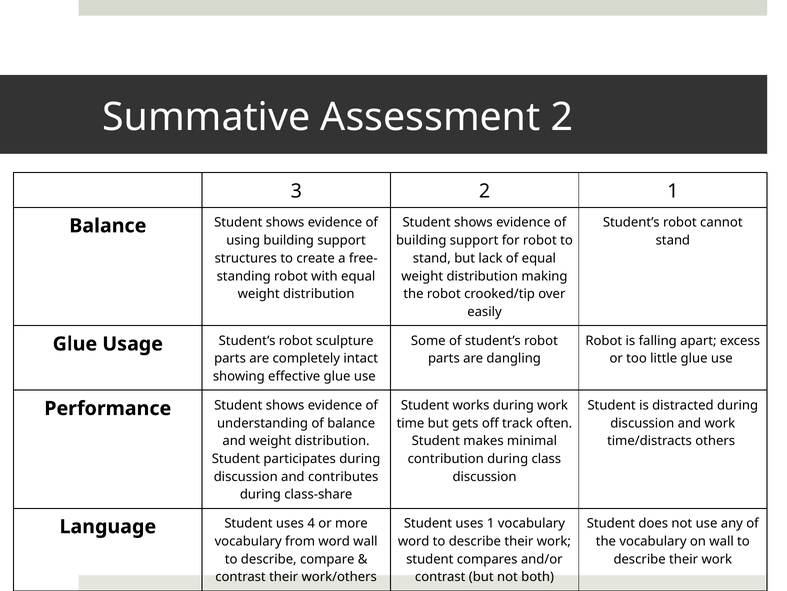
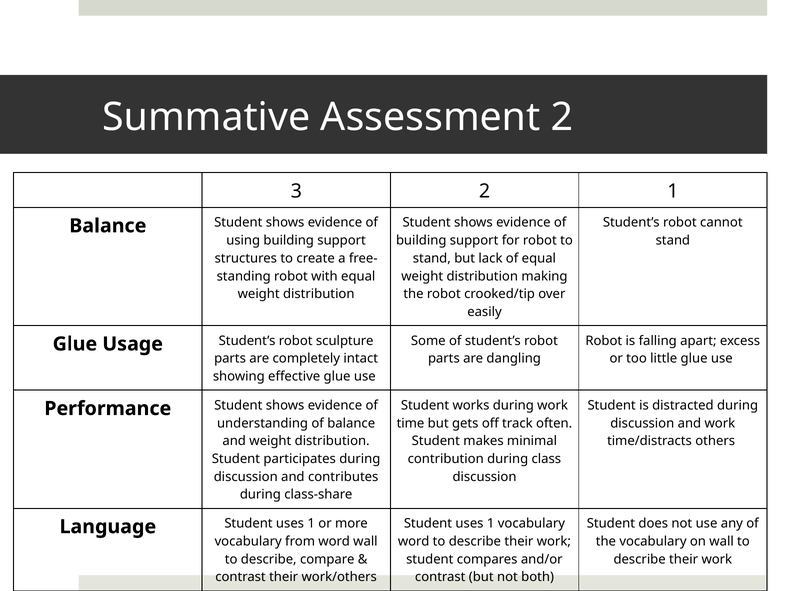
Language Student uses 4: 4 -> 1 (311, 523)
